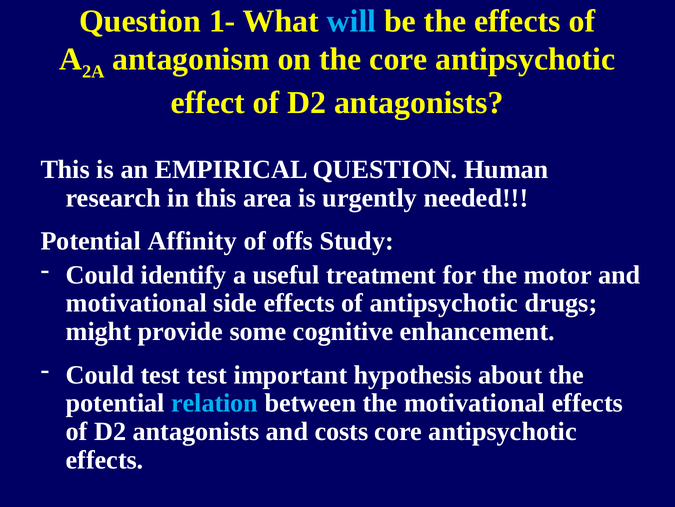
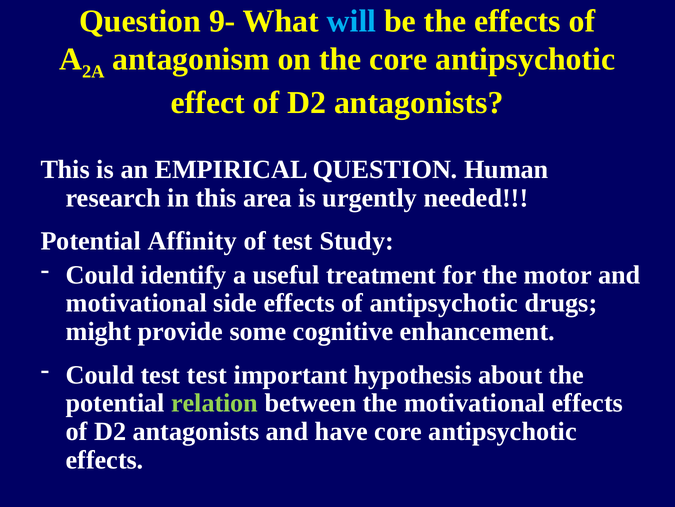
1-: 1- -> 9- (222, 21)
of offs: offs -> test (293, 241)
relation colour: light blue -> light green (215, 403)
costs: costs -> have (341, 431)
